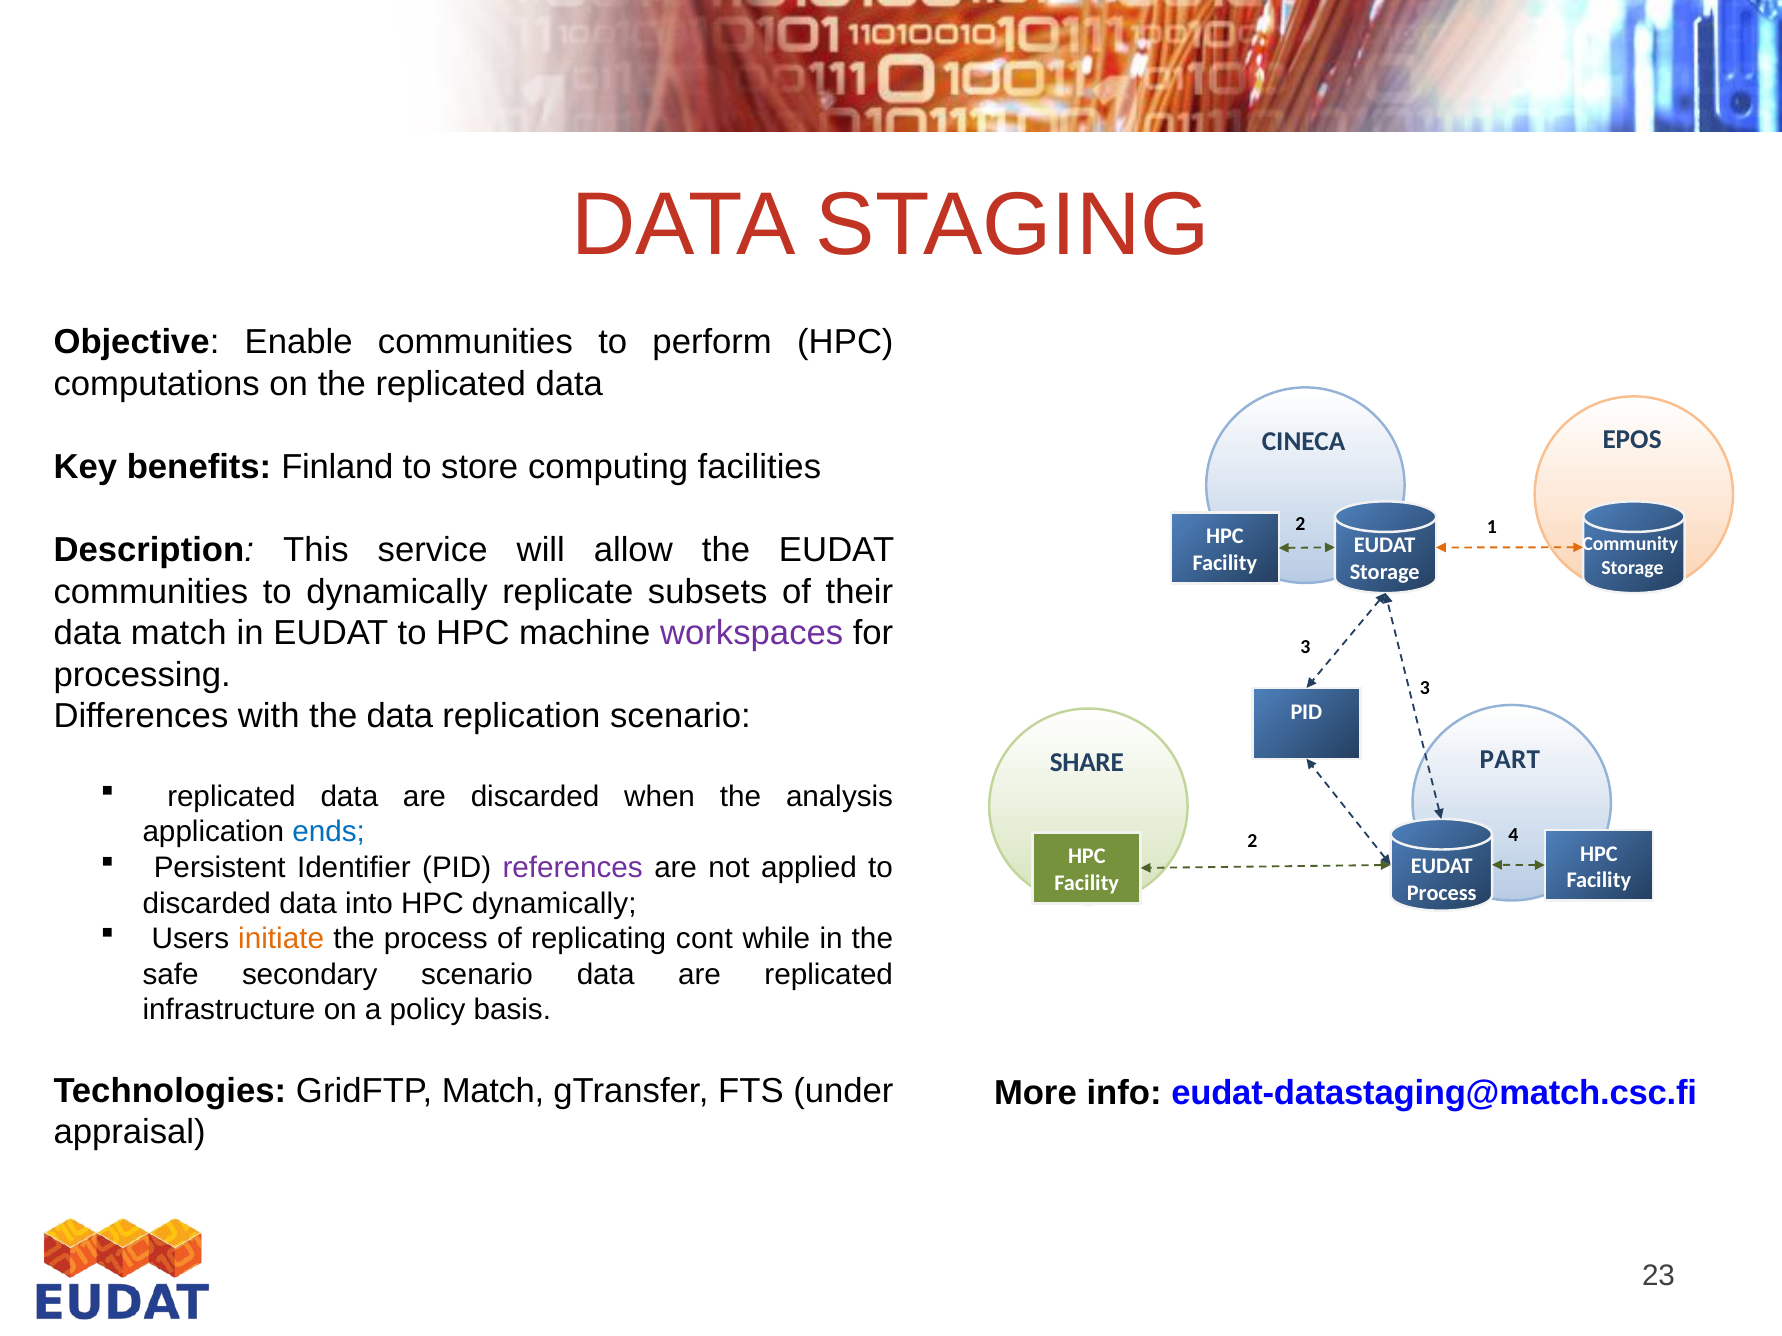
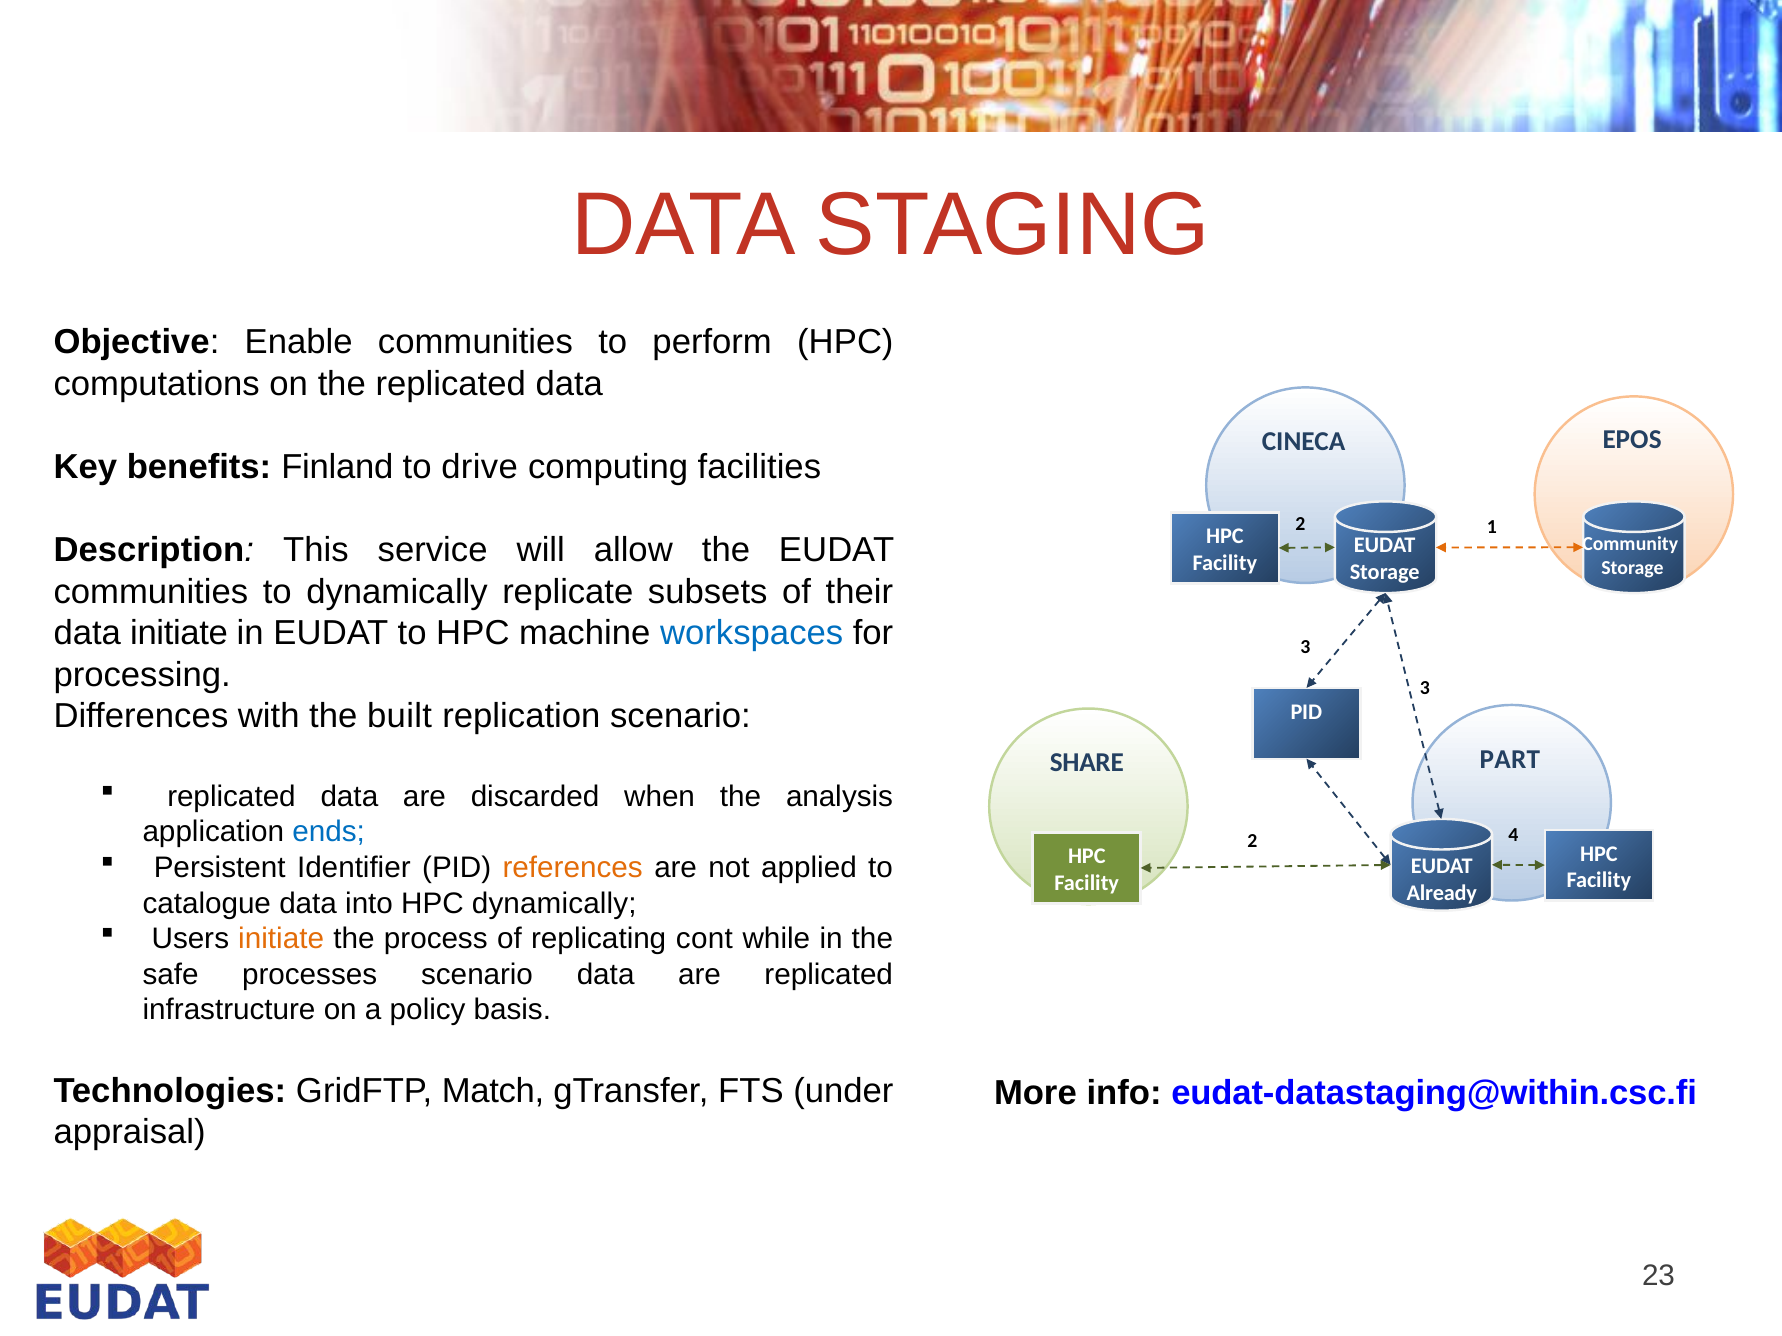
store: store -> drive (480, 467)
data match: match -> initiate (179, 634)
workspaces colour: purple -> blue (752, 634)
the data: data -> built (400, 717)
references colour: purple -> orange (573, 868)
Process: Process -> Already (1442, 893)
discarded: discarded -> catalogue (207, 904)
secondary: secondary -> processes (310, 975)
eudat-datastaging@match.csc.fi: eudat-datastaging@match.csc.fi -> eudat-datastaging@within.csc.fi (1434, 1093)
